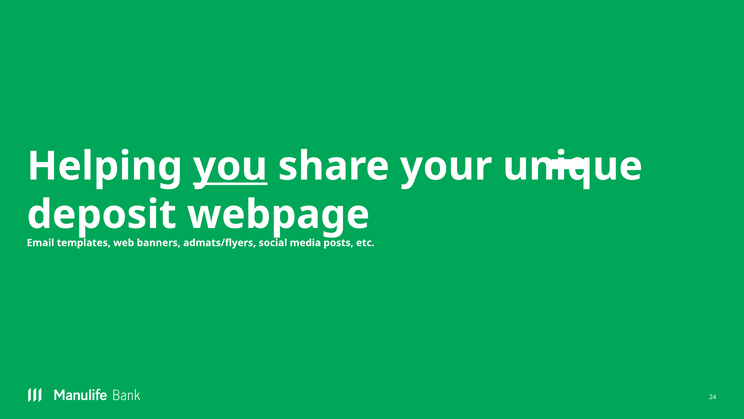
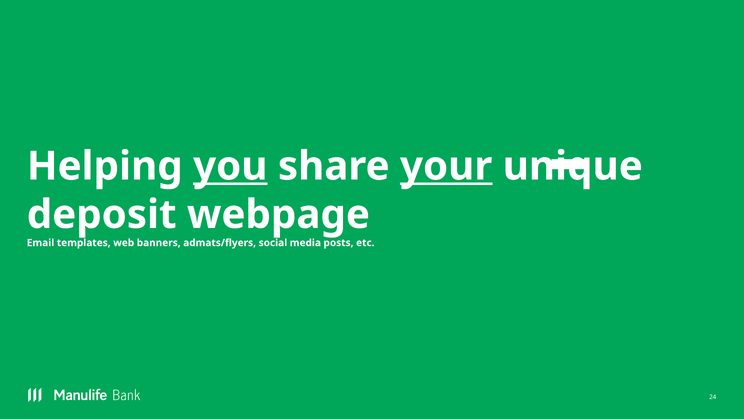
your underline: none -> present (446, 166)
